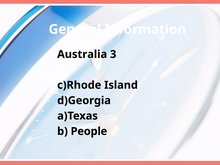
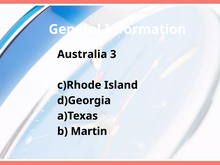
People: People -> Martin (89, 131)
